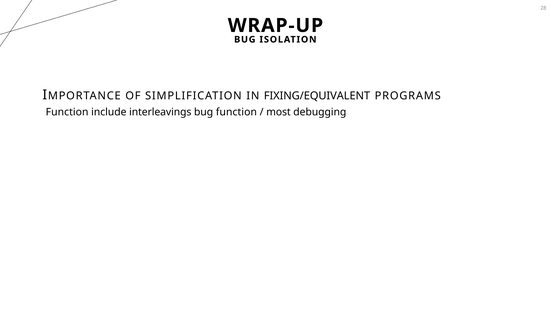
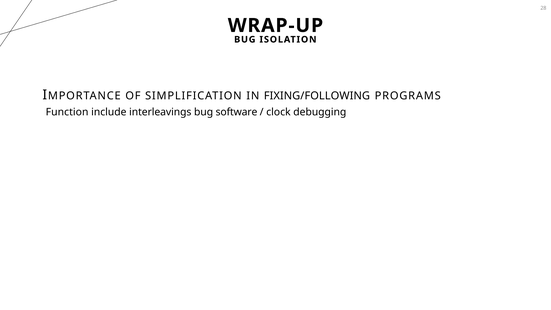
FIXING/EQUIVALENT: FIXING/EQUIVALENT -> FIXING/FOLLOWING (317, 96)
bug function: function -> software (237, 112)
most: most -> clock (278, 112)
